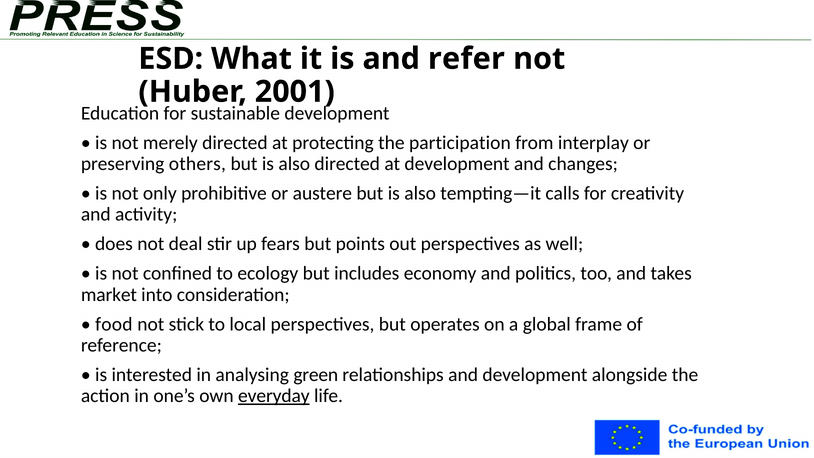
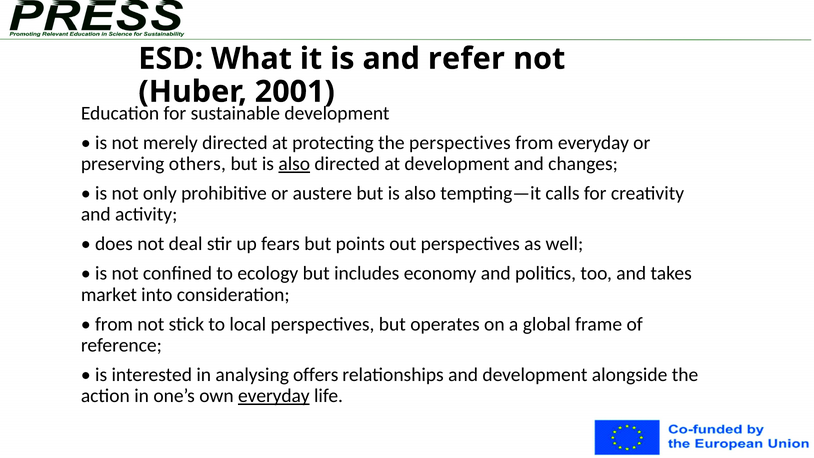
the participation: participation -> perspectives (460, 143)
from interplay: interplay -> everyday (593, 143)
also underline: none -> present (294, 164)
food: food -> from (114, 324)
green: green -> offers (316, 375)
